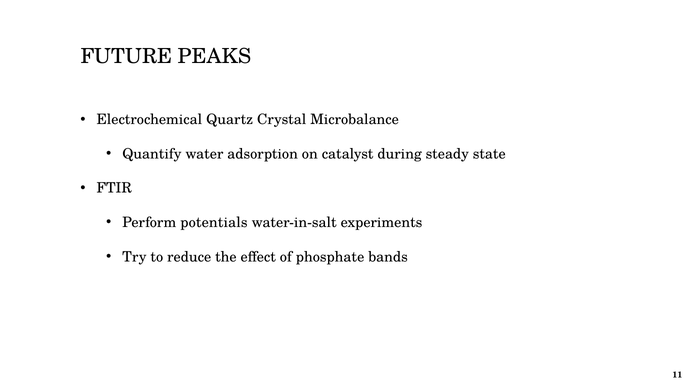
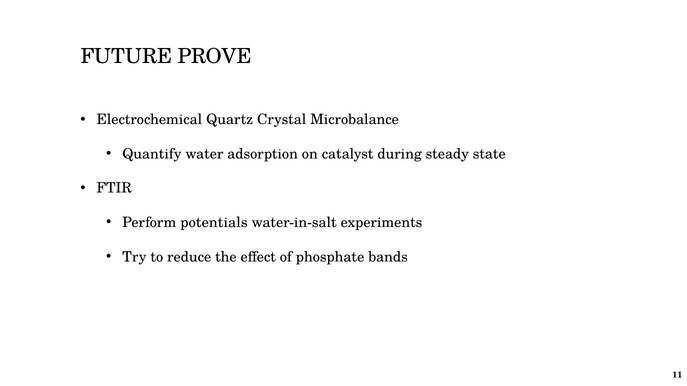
PEAKS: PEAKS -> PROVE (215, 57)
